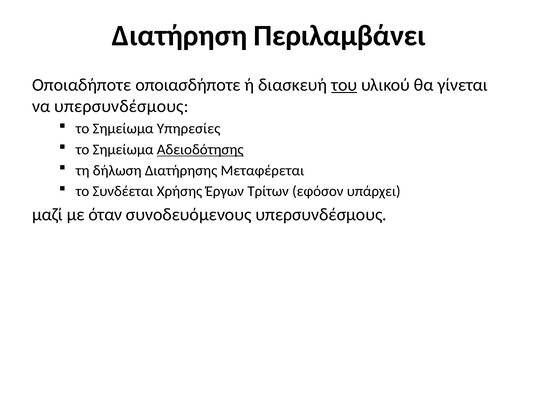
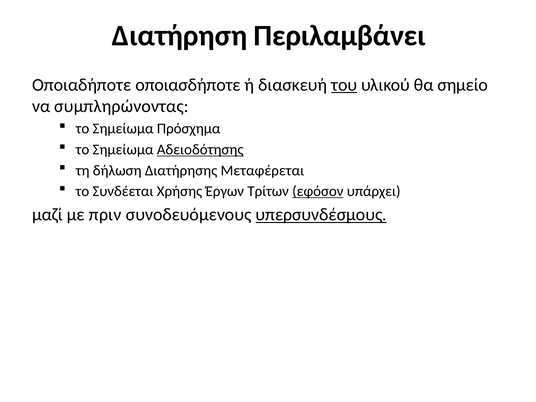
γίνεται: γίνεται -> σημείο (463, 85)
να υπερσυνδέσμους: υπερσυνδέσμους -> συμπληρώνοντας (121, 106)
Υπηρεσίες: Υπηρεσίες -> Πρόσχημα (189, 129)
εφόσον underline: none -> present (318, 191)
όταν: όταν -> πριν (105, 215)
υπερσυνδέσμους underline: none -> present (321, 215)
